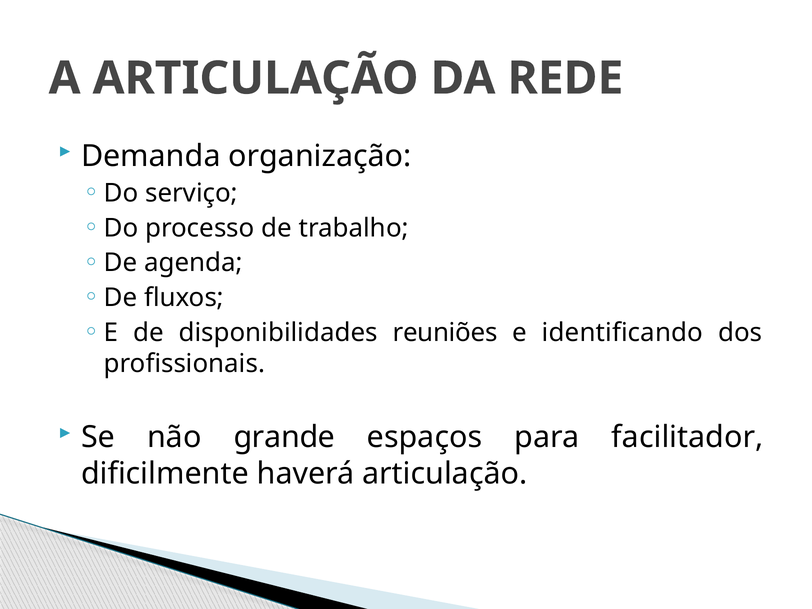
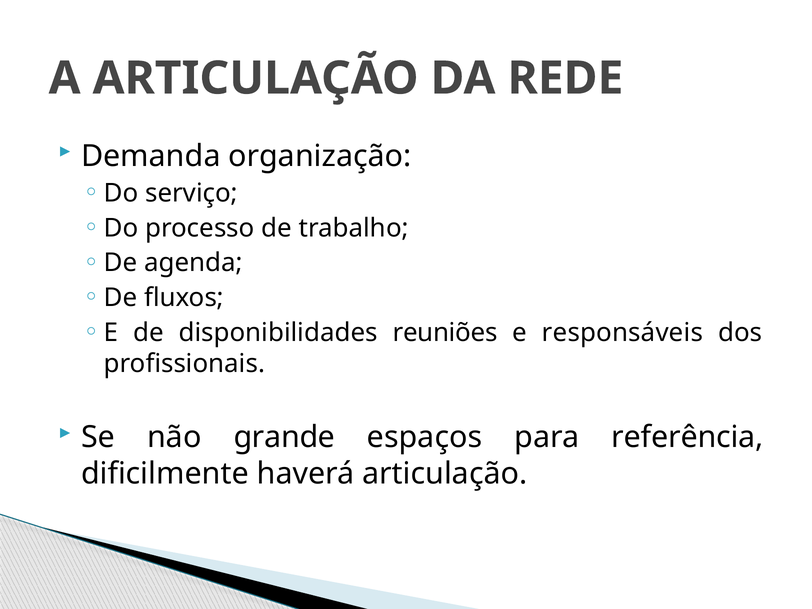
identificando: identificando -> responsáveis (622, 333)
facilitador: facilitador -> referência (687, 437)
